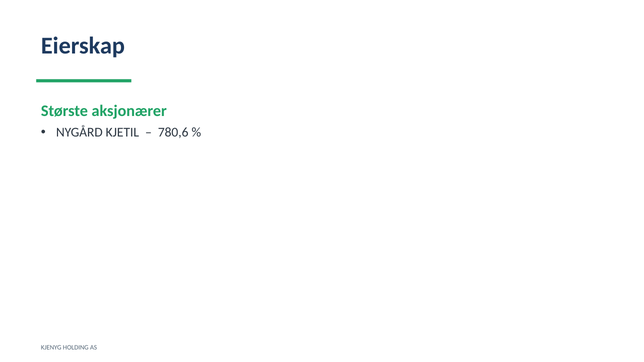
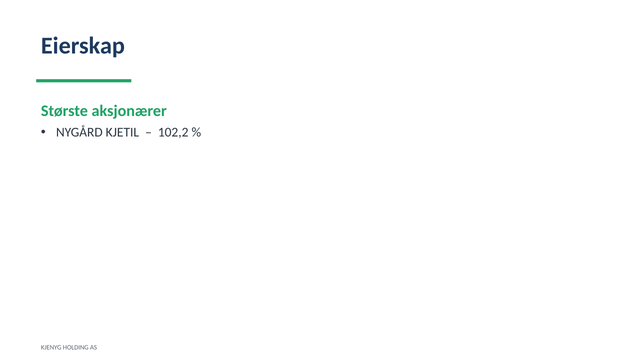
780,6: 780,6 -> 102,2 (173, 132)
